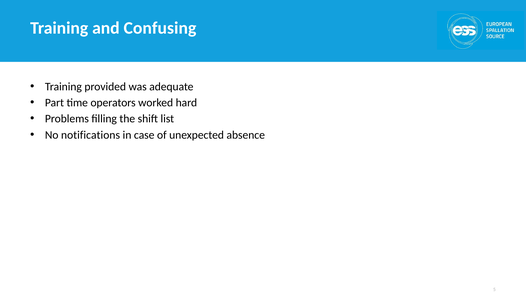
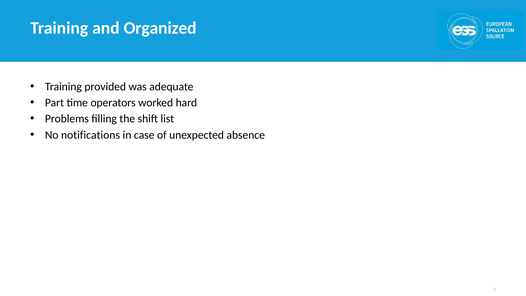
Confusing: Confusing -> Organized (160, 28)
